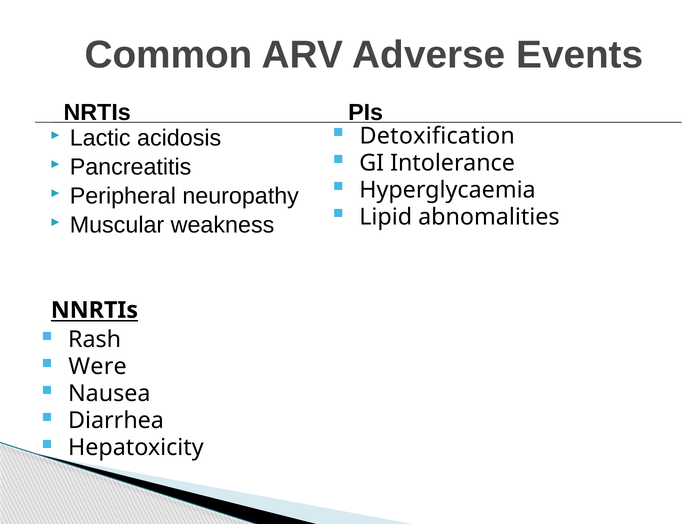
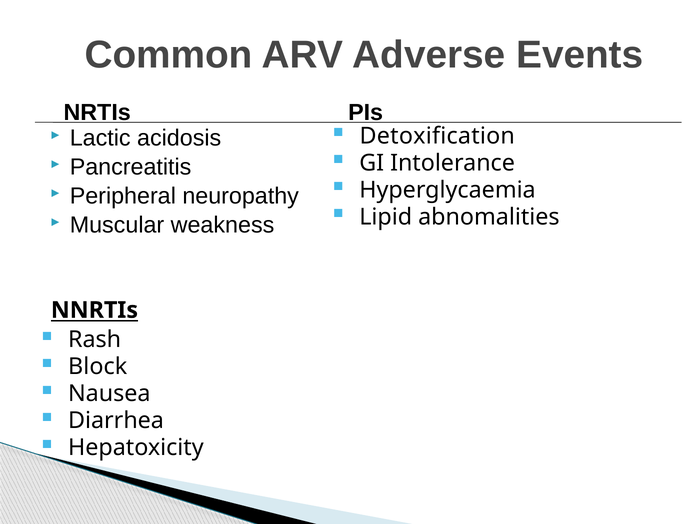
Were: Were -> Block (98, 367)
